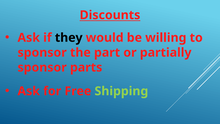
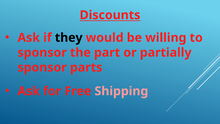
Shipping colour: light green -> pink (121, 91)
